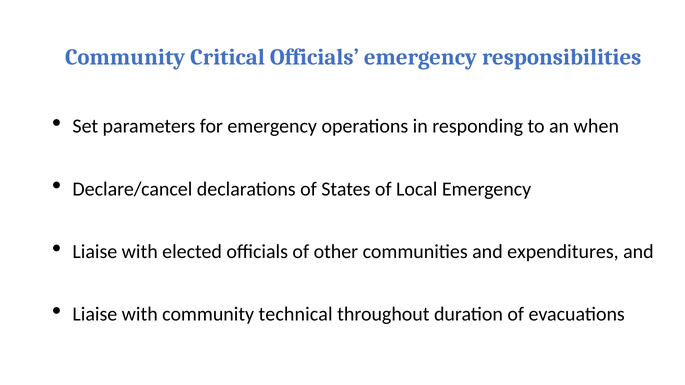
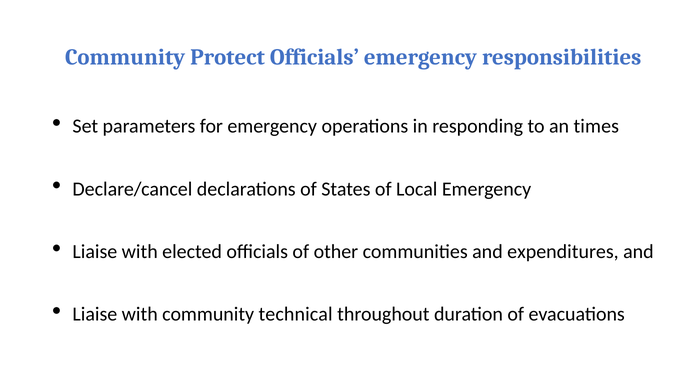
Critical: Critical -> Protect (228, 57)
when: when -> times (596, 126)
